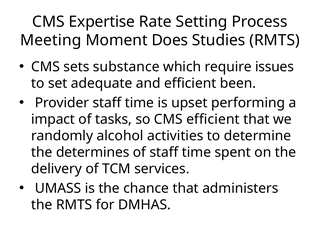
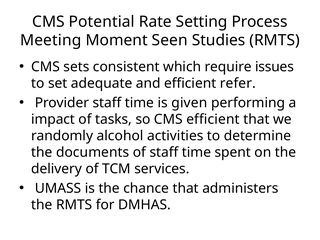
Expertise: Expertise -> Potential (102, 22)
Does: Does -> Seen (170, 40)
substance: substance -> consistent (126, 67)
been: been -> refer (238, 83)
upset: upset -> given (189, 103)
determines: determines -> documents (93, 152)
